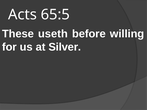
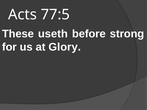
65:5: 65:5 -> 77:5 (55, 15)
willing: willing -> strong (127, 34)
Silver: Silver -> Glory (65, 47)
